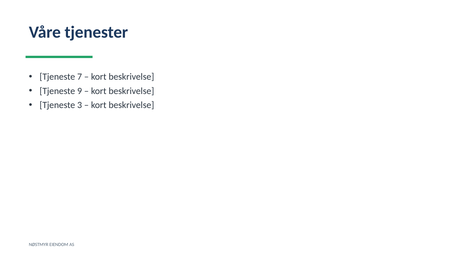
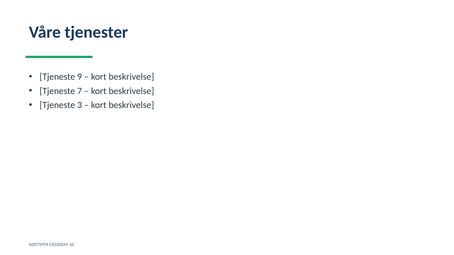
7: 7 -> 9 (80, 77)
9: 9 -> 7 (80, 91)
